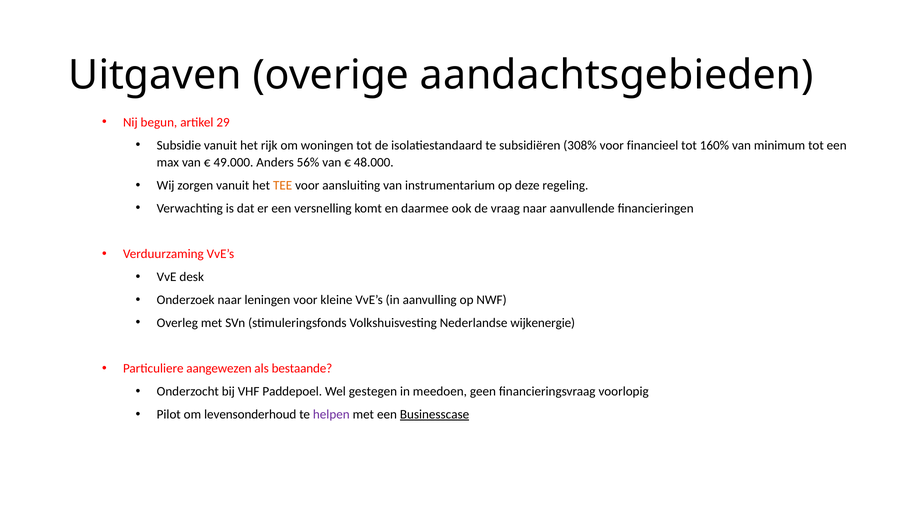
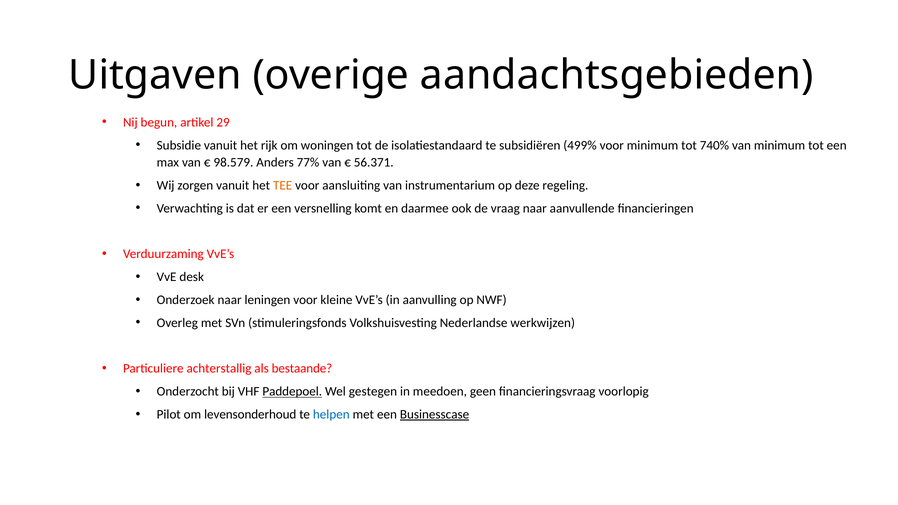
308%: 308% -> 499% (580, 145)
voor financieel: financieel -> minimum (653, 145)
160%: 160% -> 740% (714, 145)
49.000: 49.000 -> 98.579 (233, 163)
56%: 56% -> 77% (308, 163)
48.000: 48.000 -> 56.371 (374, 163)
wijkenergie: wijkenergie -> werkwijzen (543, 323)
aangewezen: aangewezen -> achterstallig (219, 369)
Paddepoel underline: none -> present (292, 392)
helpen colour: purple -> blue (331, 415)
